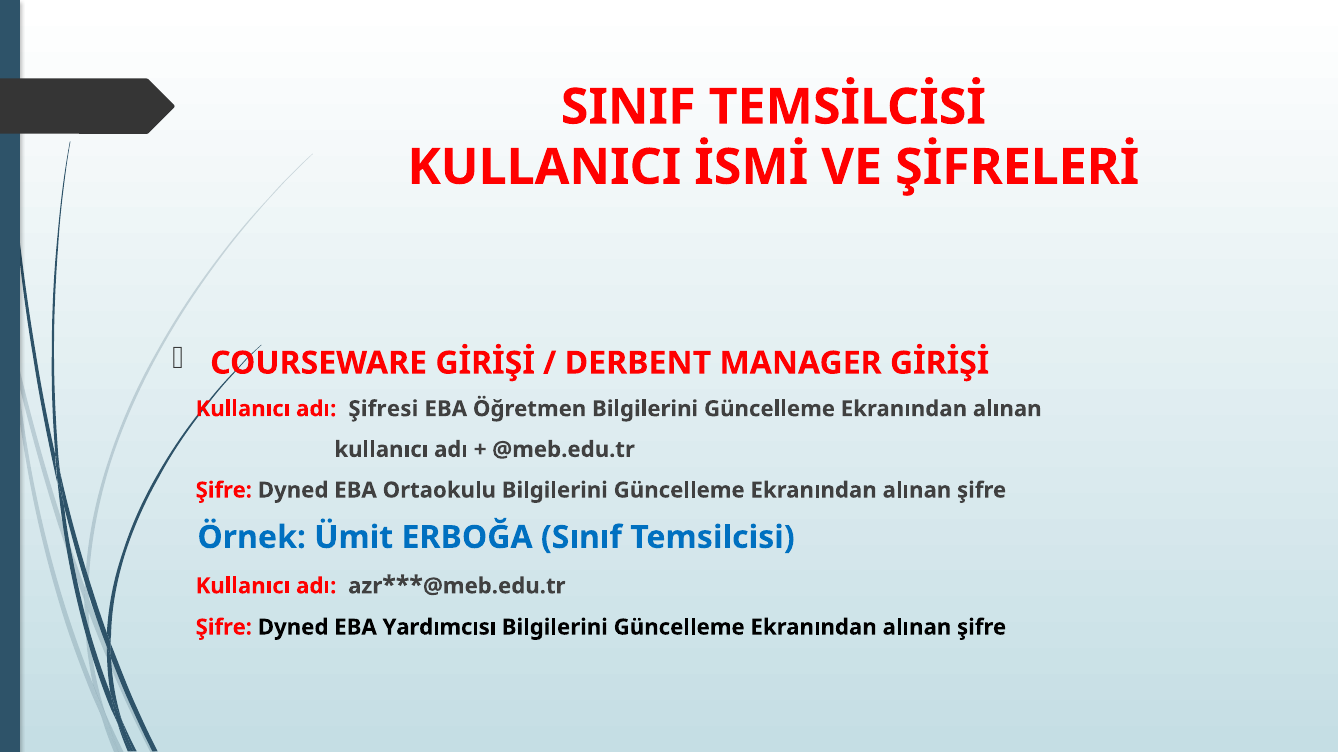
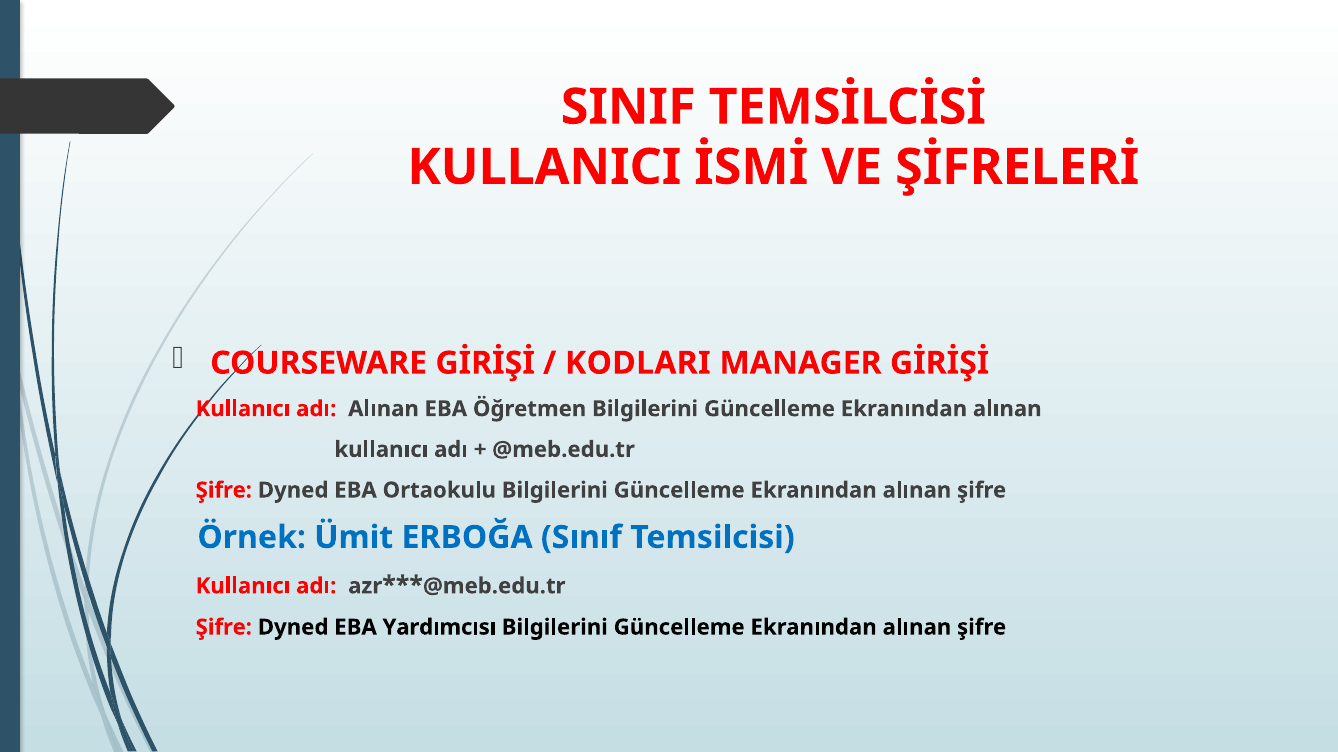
DERBENT: DERBENT -> KODLARI (638, 363)
adı Şifresi: Şifresi -> Alınan (383, 409)
